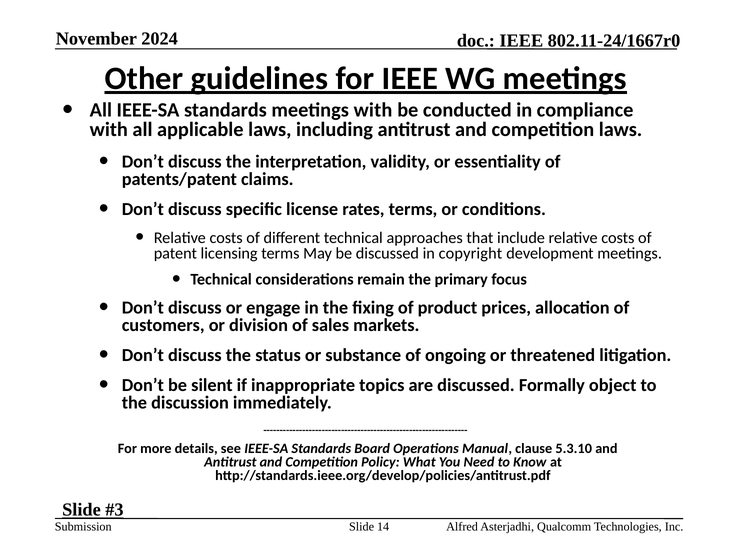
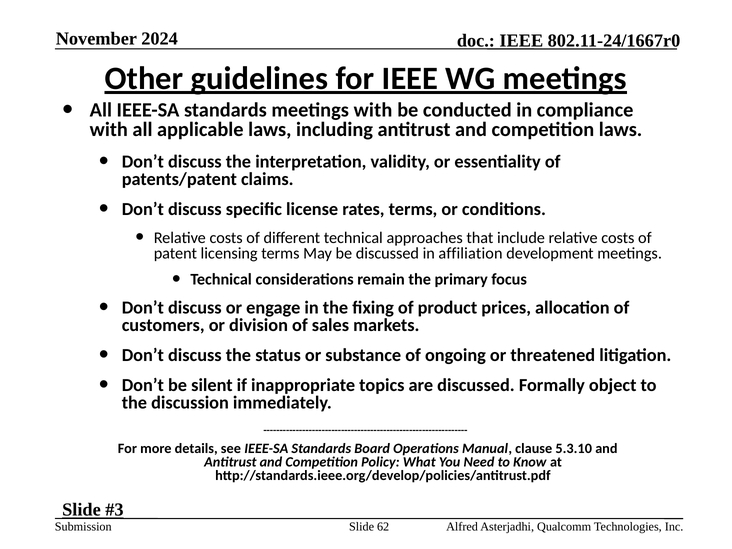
copyright: copyright -> affiliation (471, 253)
14: 14 -> 62 (383, 527)
